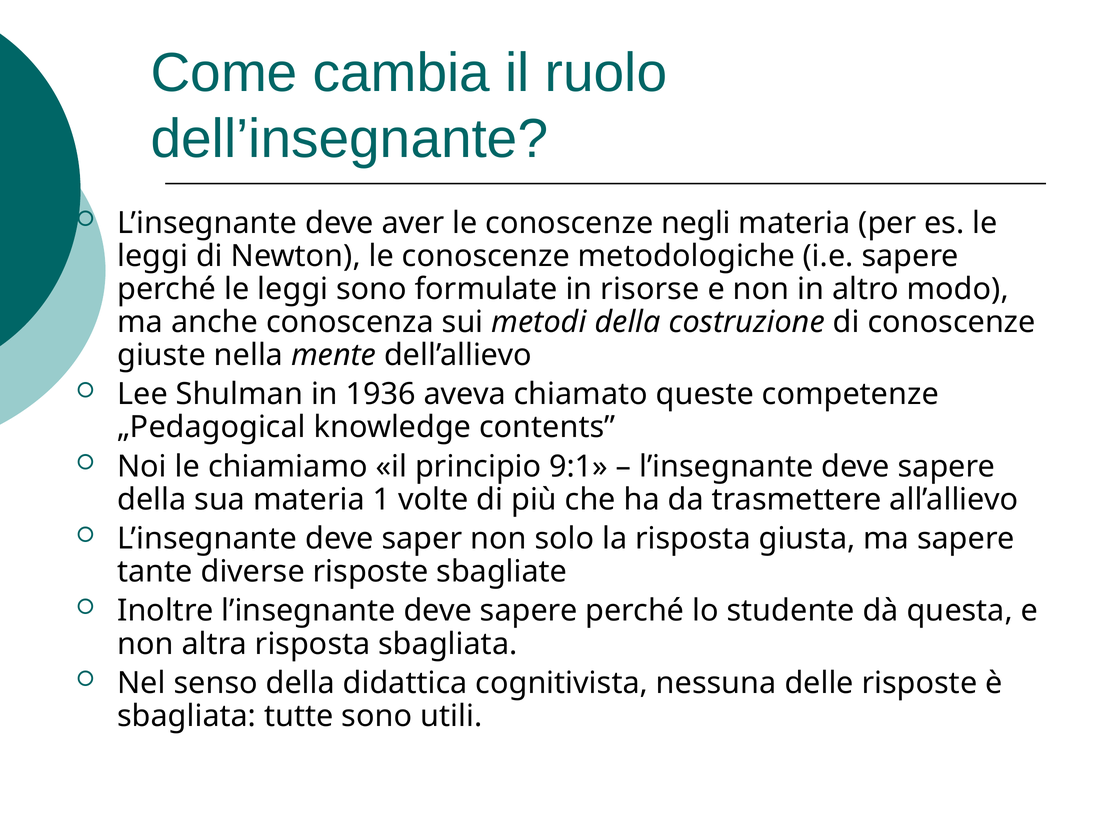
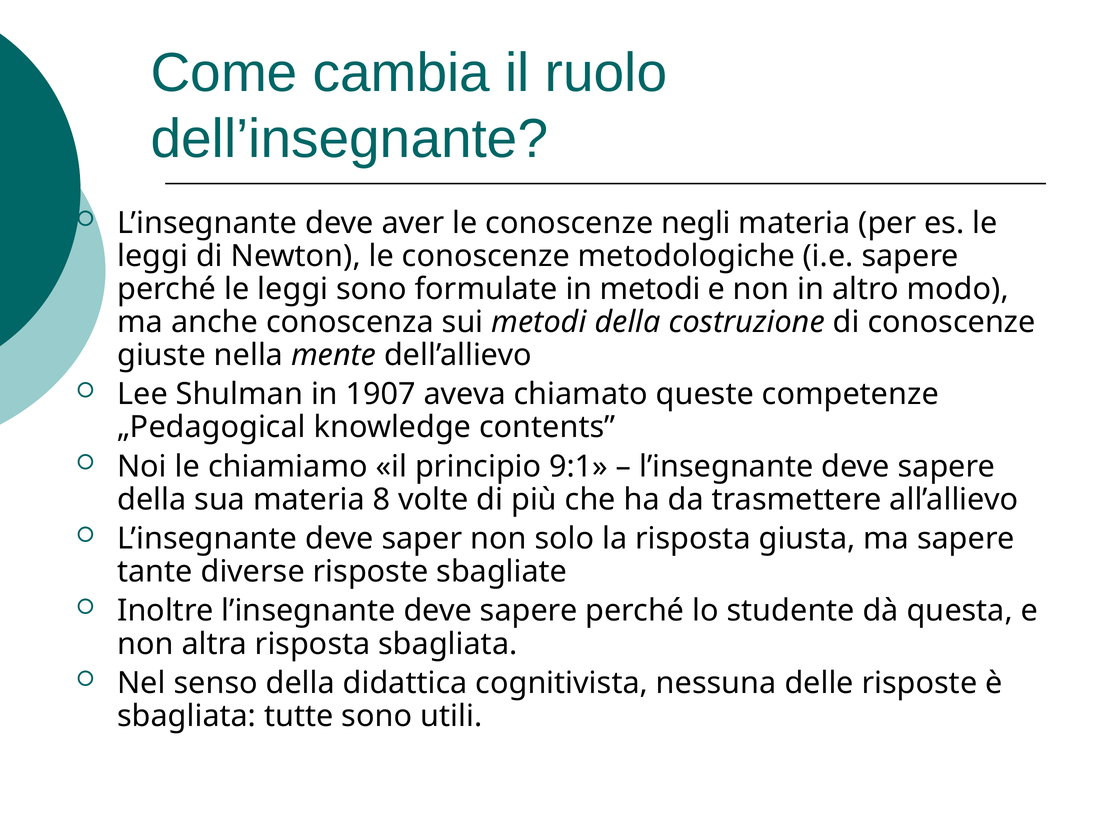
in risorse: risorse -> metodi (650, 289)
1936: 1936 -> 1907 (381, 394)
1: 1 -> 8 (382, 499)
